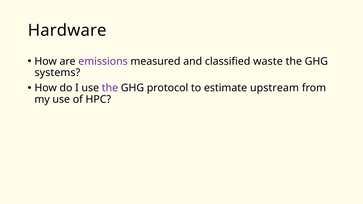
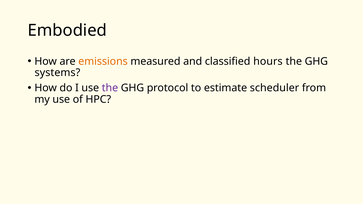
Hardware: Hardware -> Embodied (67, 30)
emissions colour: purple -> orange (103, 61)
waste: waste -> hours (268, 61)
upstream: upstream -> scheduler (275, 88)
